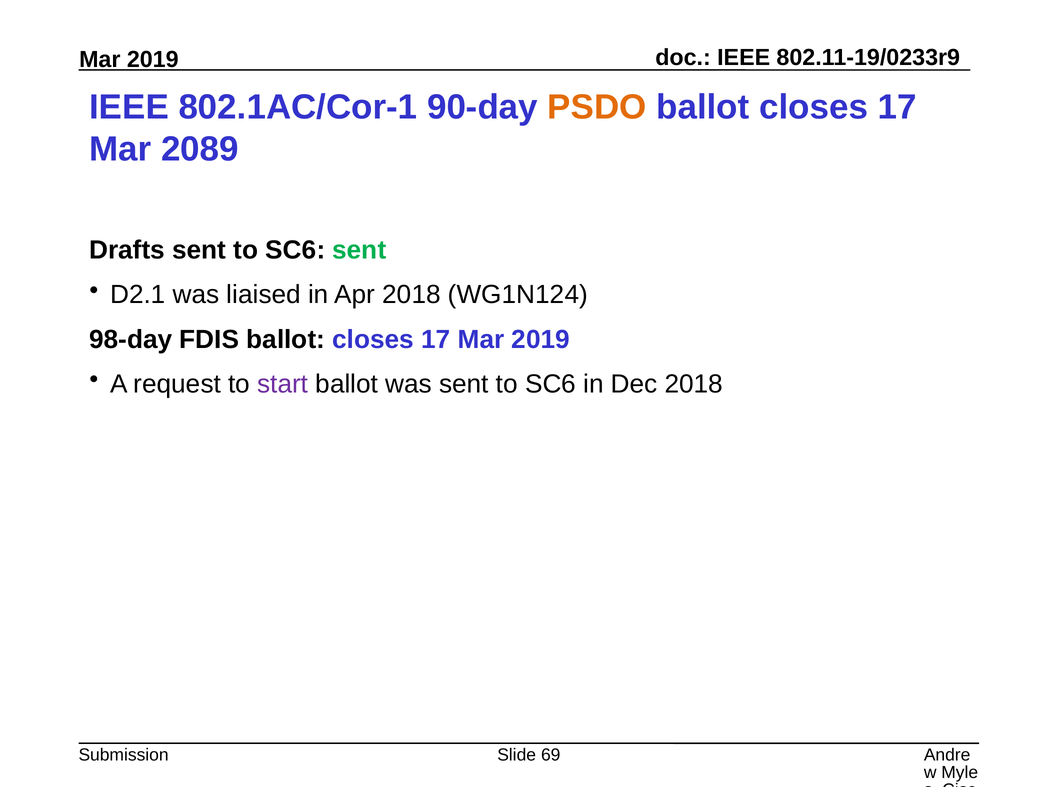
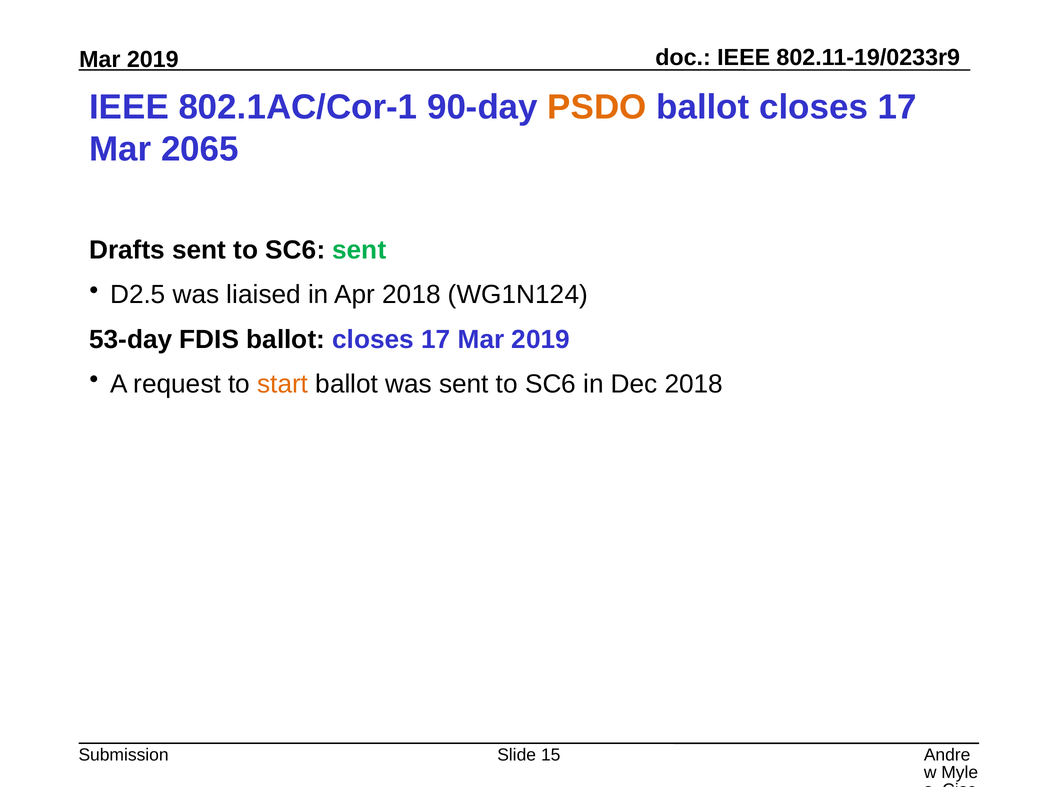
2089: 2089 -> 2065 (200, 149)
D2.1: D2.1 -> D2.5 (138, 295)
98-day: 98-day -> 53-day (131, 339)
start colour: purple -> orange (283, 384)
69: 69 -> 15 (551, 755)
